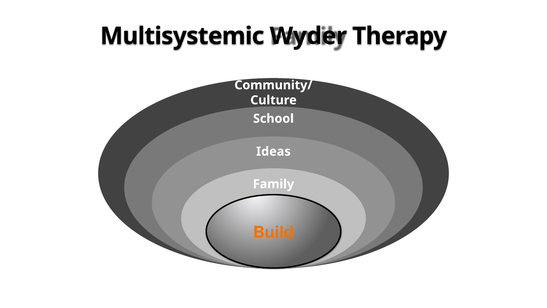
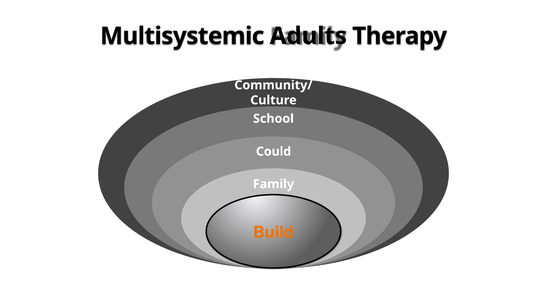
Wyder: Wyder -> Adults (308, 36)
Ideas: Ideas -> Could (274, 151)
